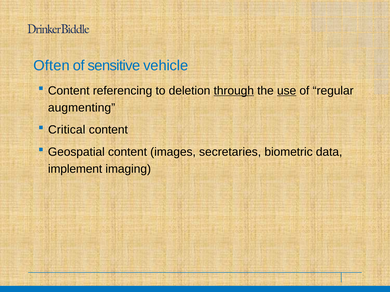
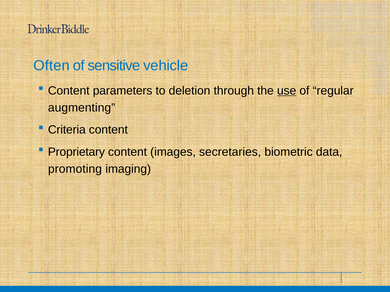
referencing: referencing -> parameters (123, 91)
through underline: present -> none (234, 91)
Critical: Critical -> Criteria (67, 130)
Geospatial: Geospatial -> Proprietary (76, 152)
implement: implement -> promoting (75, 169)
